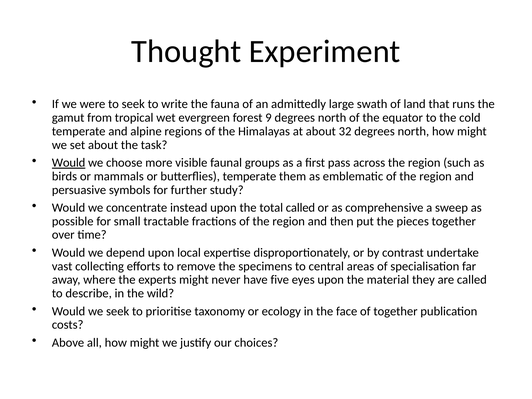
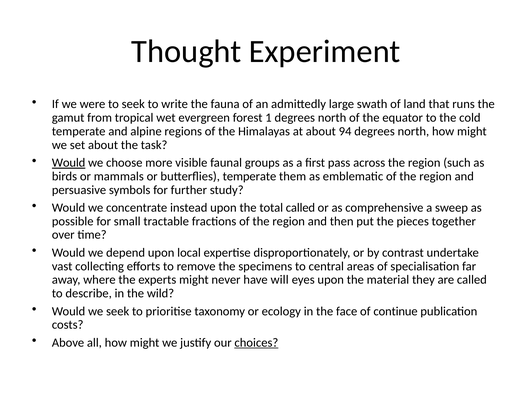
9: 9 -> 1 (269, 118)
32: 32 -> 94 (345, 131)
five: five -> will (280, 280)
of together: together -> continue (396, 311)
choices underline: none -> present (256, 343)
